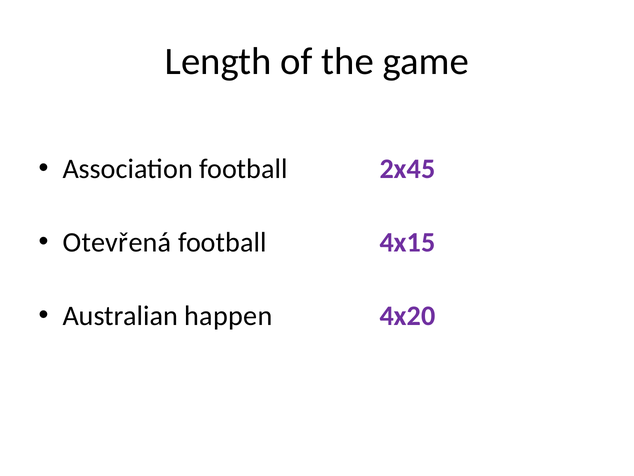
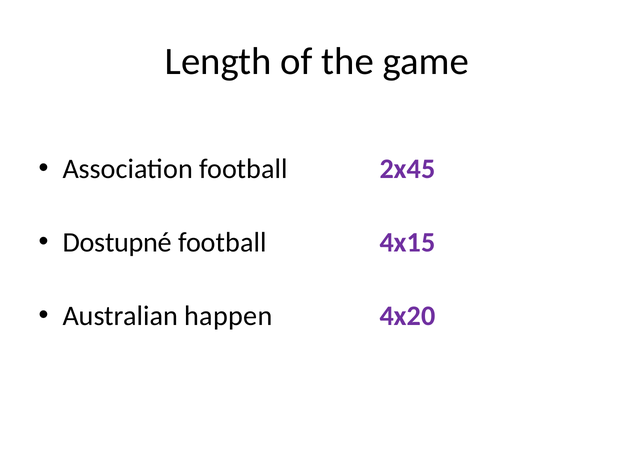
Otevřená: Otevřená -> Dostupné (117, 242)
